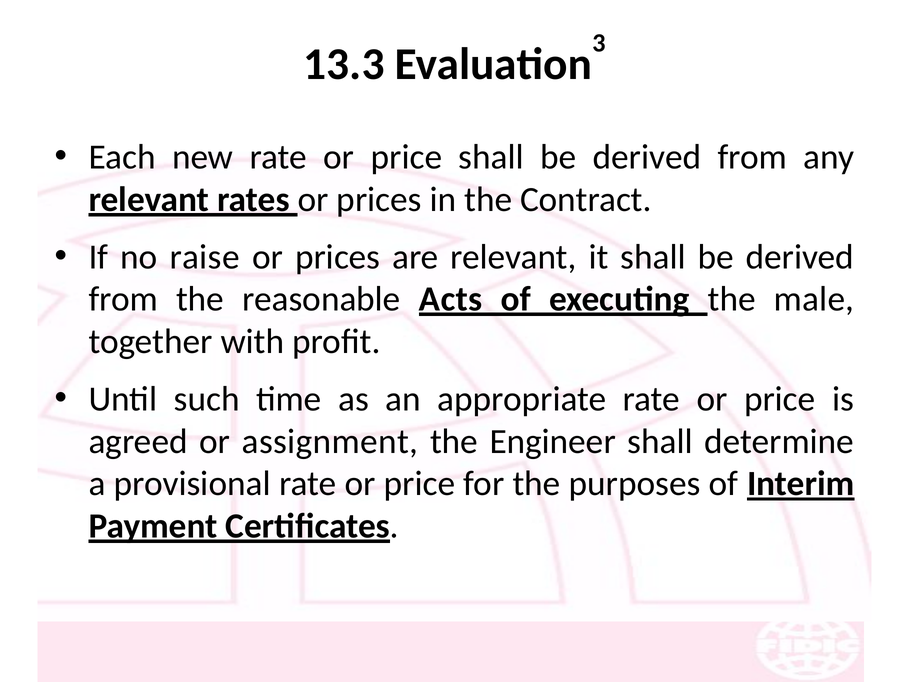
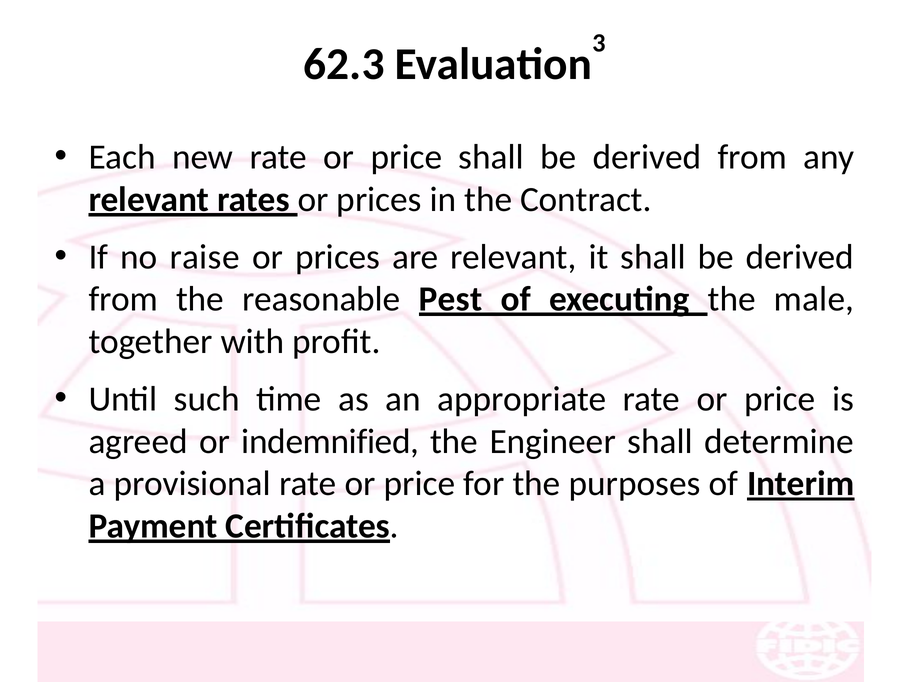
13.3: 13.3 -> 62.3 (344, 64)
Acts: Acts -> Pest (451, 299)
assignment: assignment -> indemnified (330, 441)
